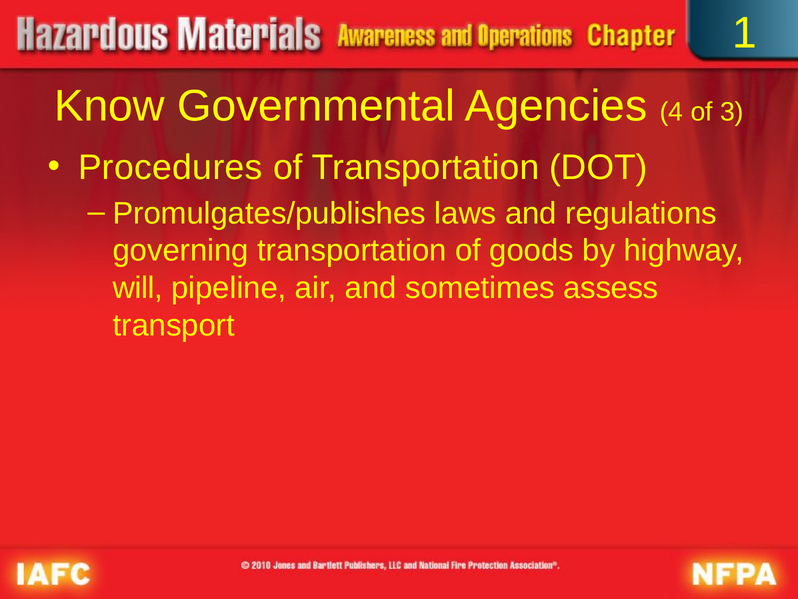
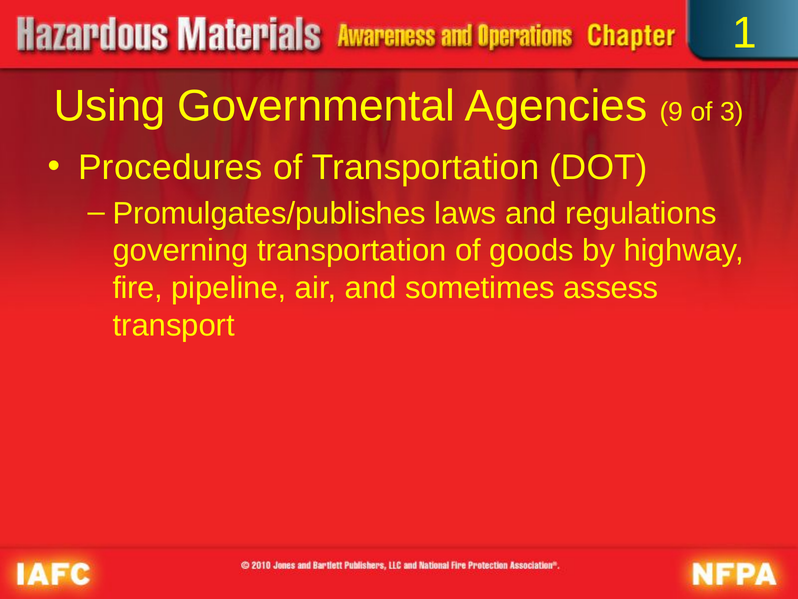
Know: Know -> Using (110, 106)
4: 4 -> 9 (671, 112)
will: will -> fire (138, 288)
